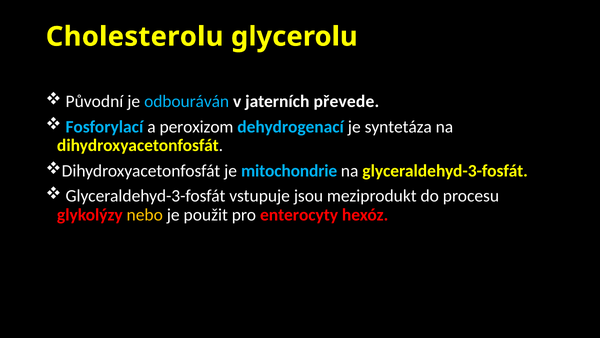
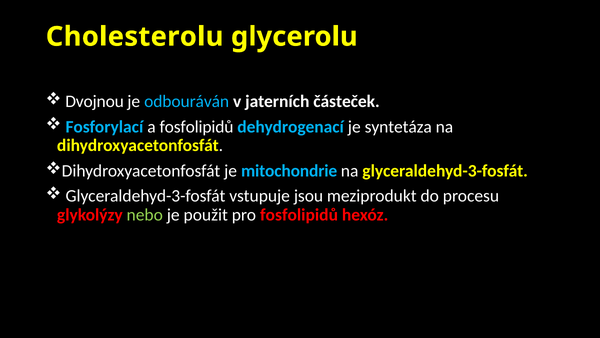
Původní: Původní -> Dvojnou (95, 101)
převede: převede -> částeček (347, 101)
a peroxizom: peroxizom -> fosfolipidů (197, 127)
nebo colour: yellow -> light green (145, 215)
pro enterocyty: enterocyty -> fosfolipidů (299, 215)
